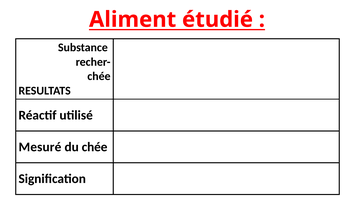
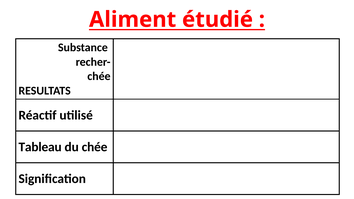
Mesuré: Mesuré -> Tableau (40, 147)
